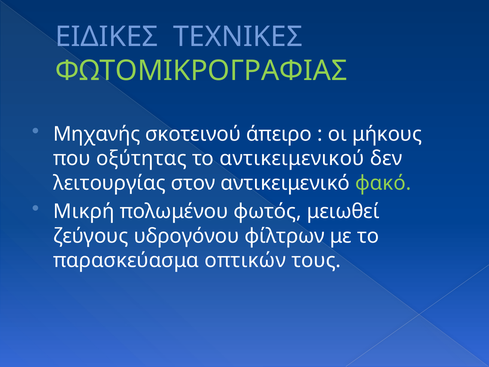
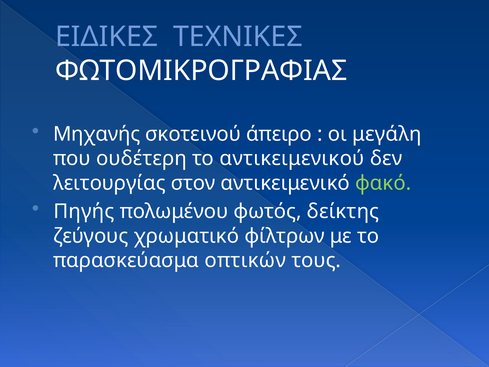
ΦΩΤΟΜΙΚΡΟΓΡΑΦΙΑΣ colour: light green -> white (201, 71)
μήκους: μήκους -> μεγάλη (387, 134)
οξύτητας: οξύτητας -> ουδέτερη (141, 158)
Μικρή: Μικρή -> Πηγής (84, 211)
μειωθεί: μειωθεί -> δείκτης (343, 211)
υδρογόνου: υδρογόνου -> χρωματικό (186, 236)
